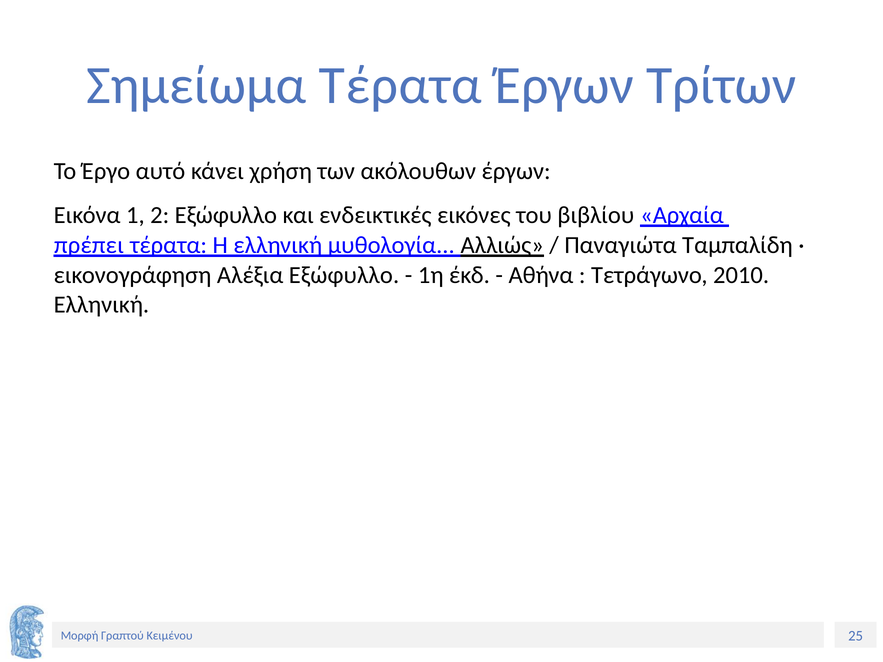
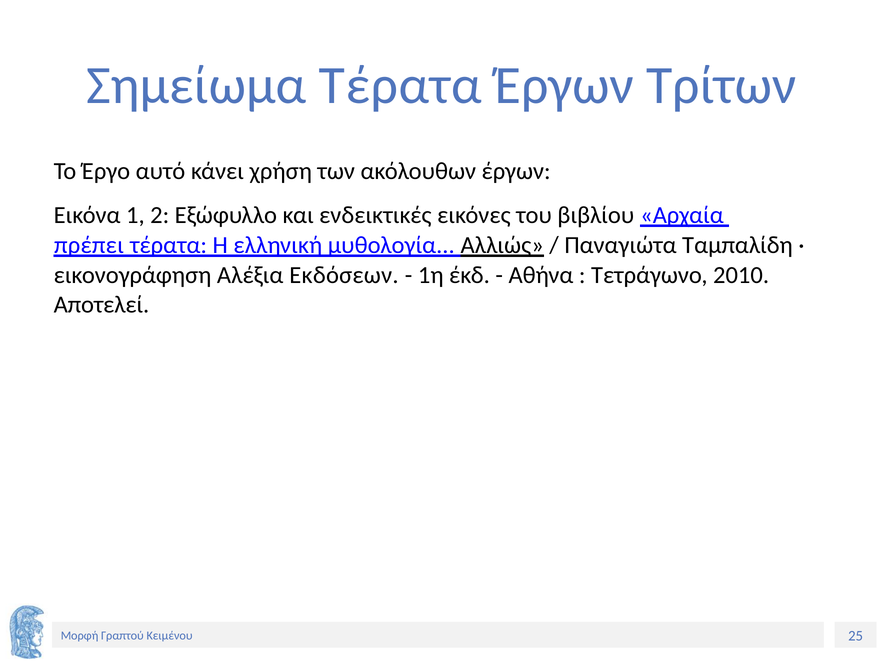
Αλέξια Εξώφυλλο: Εξώφυλλο -> Εκδόσεων (344, 275)
Ελληνική: Ελληνική -> Αποτελεί (101, 305)
